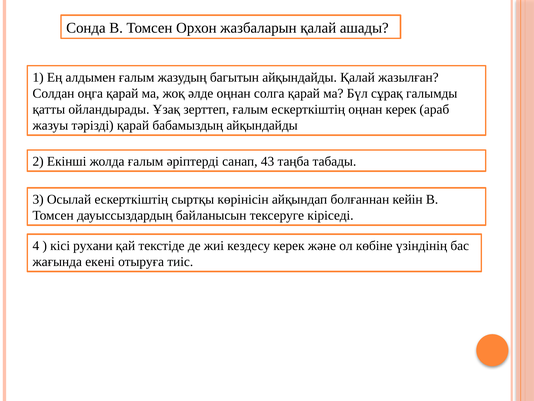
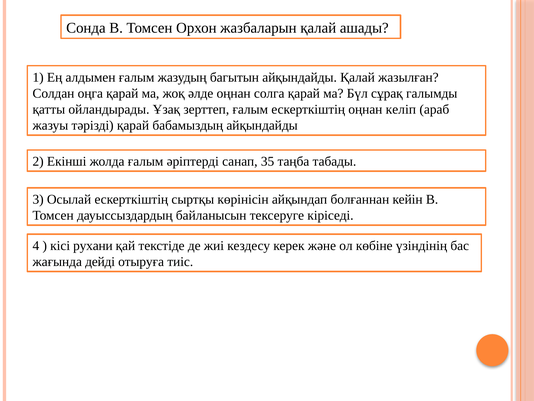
оңнан керек: керек -> келіп (401, 109)
43: 43 -> 35 (268, 161)
екені: екені -> дейді (100, 261)
